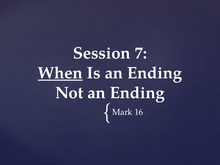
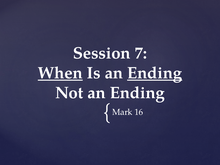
Ending underline: none -> present (155, 73)
